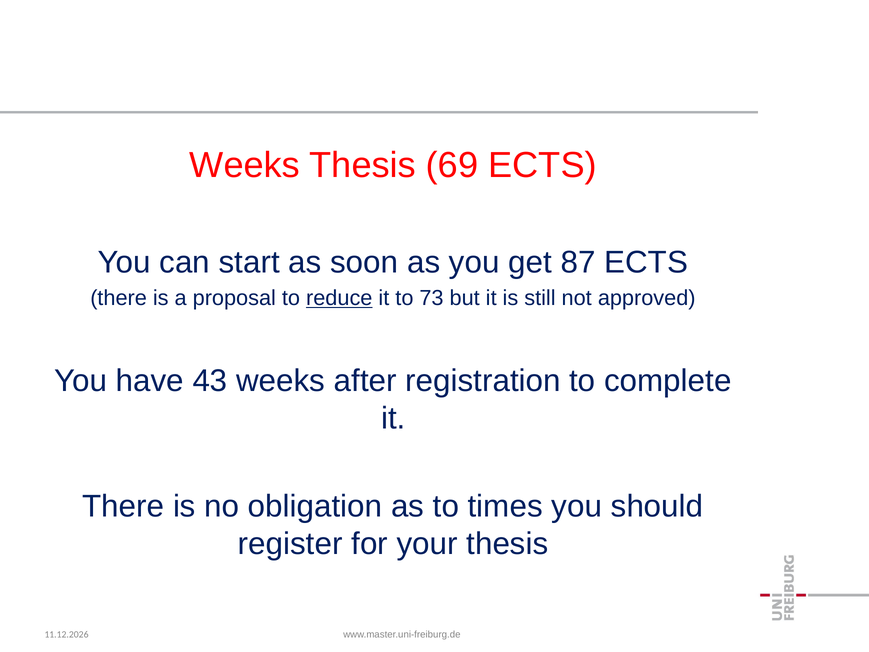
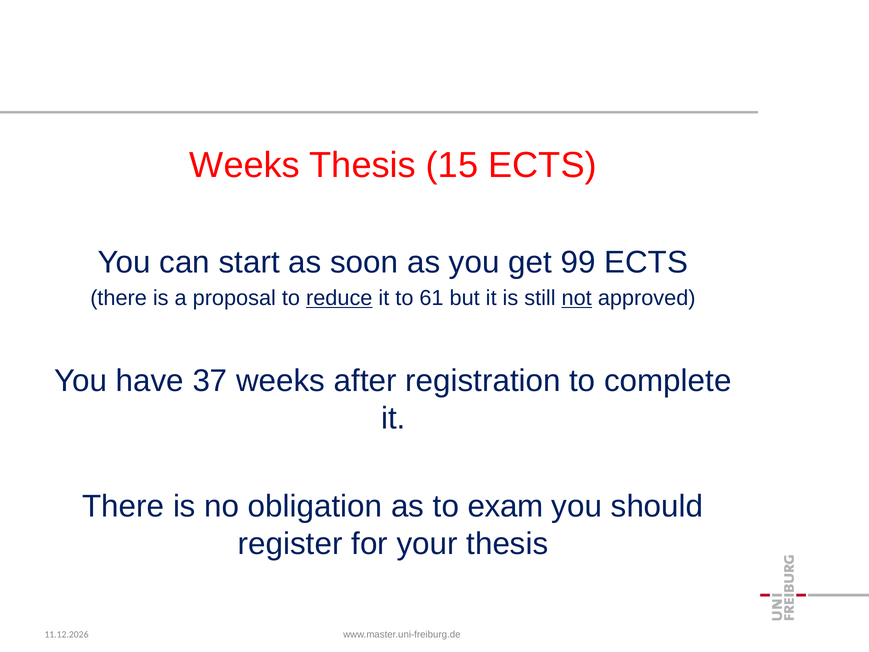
69: 69 -> 15 (452, 165)
87: 87 -> 99 (578, 262)
73: 73 -> 61 (432, 298)
not underline: none -> present (577, 298)
43: 43 -> 37 (210, 381)
times: times -> exam (505, 506)
